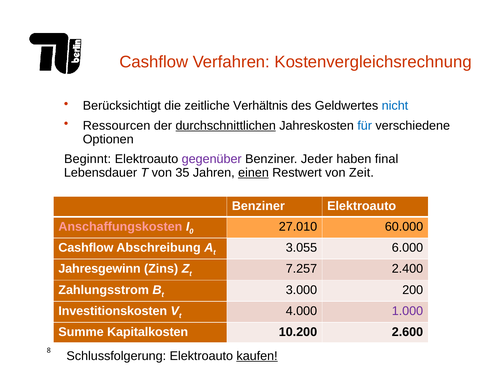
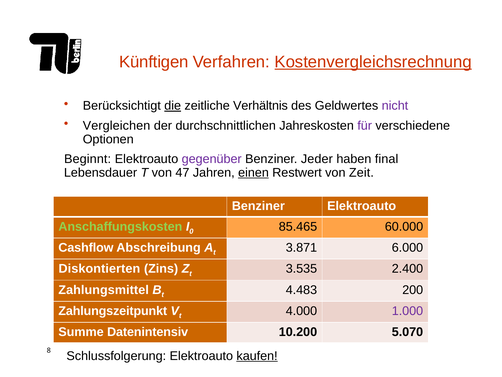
Cashflow: Cashflow -> Künftigen (154, 62)
Kostenvergleichsrechnung underline: none -> present (373, 62)
die underline: none -> present (173, 106)
nicht colour: blue -> purple (395, 106)
Ressourcen: Ressourcen -> Vergleichen (117, 125)
durchschnittlichen underline: present -> none (226, 125)
für colour: blue -> purple (365, 125)
35: 35 -> 47 (182, 172)
Anschaffungskosten colour: pink -> light green (120, 226)
27.010: 27.010 -> 85.465 (298, 226)
3.055: 3.055 -> 3.871 (301, 247)
Jahresgewinn: Jahresgewinn -> Diskontierten (99, 268)
7.257: 7.257 -> 3.535 (301, 268)
Zahlungsstrom: Zahlungsstrom -> Zahlungsmittel (104, 290)
3.000: 3.000 -> 4.483 (301, 290)
Investitionskosten: Investitionskosten -> Zahlungszeitpunkt (113, 311)
Kapitalkosten: Kapitalkosten -> Datenintensiv (148, 332)
2.600: 2.600 -> 5.070 (407, 332)
